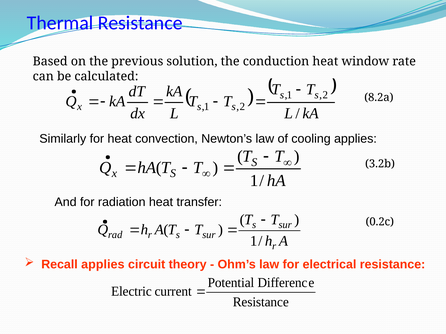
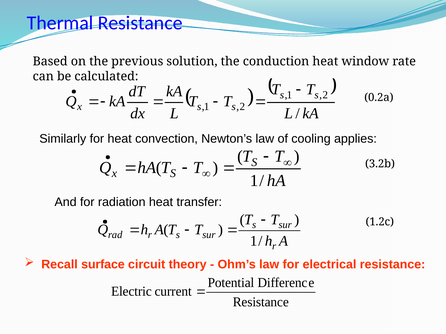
8.2a: 8.2a -> 0.2a (379, 98)
0.2c: 0.2c -> 1.2c (380, 222)
Recall applies: applies -> surface (103, 265)
